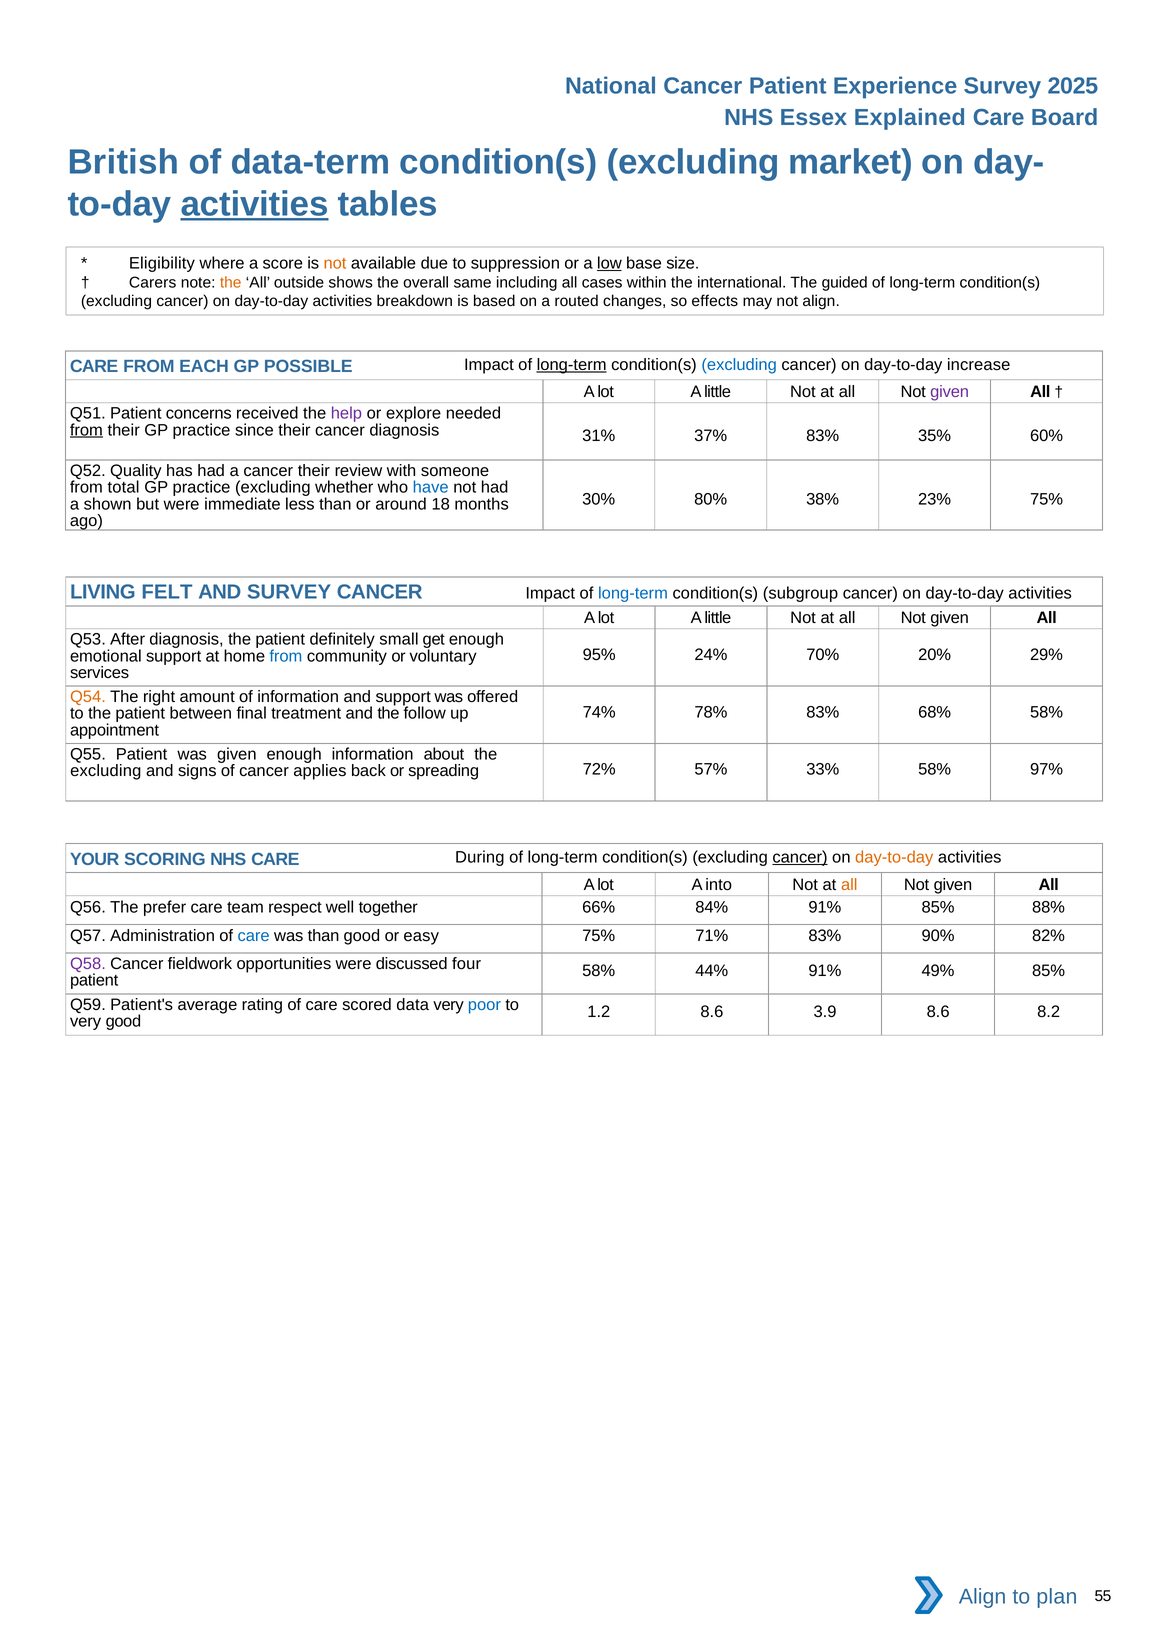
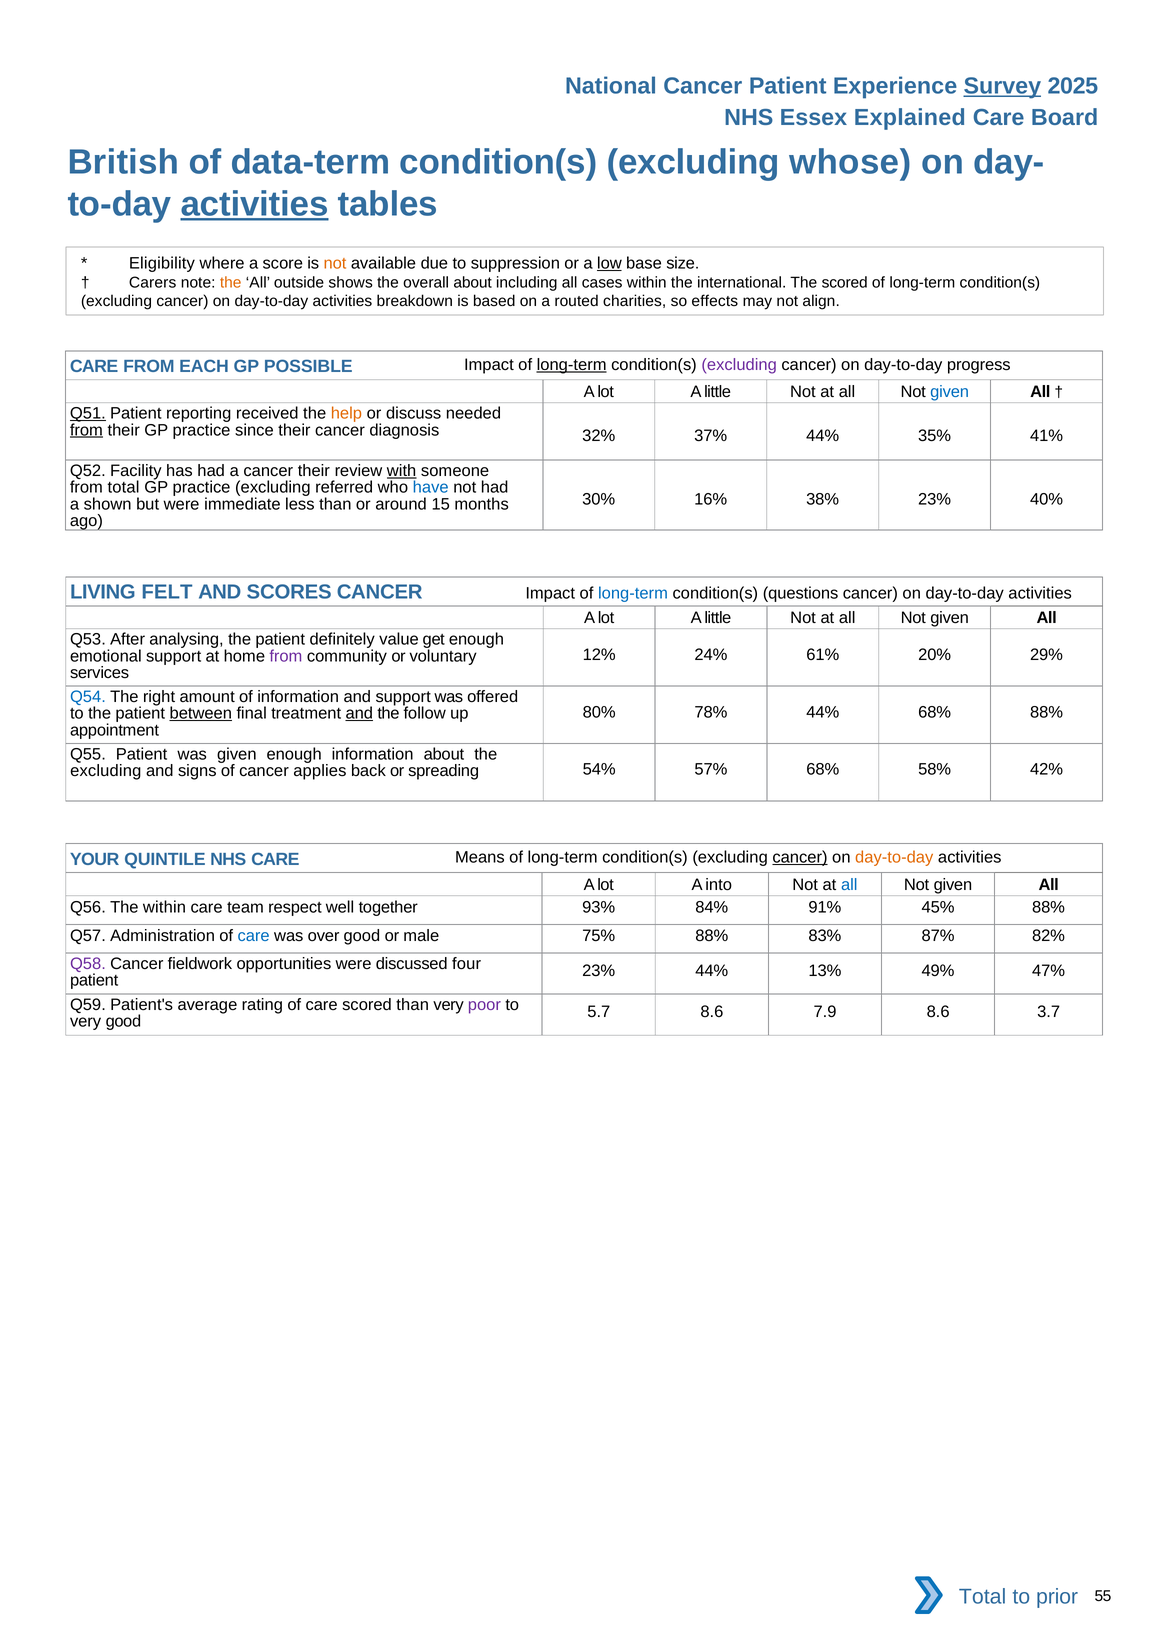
Survey underline: none -> present (1002, 86)
market: market -> whose (850, 162)
overall same: same -> about (473, 283)
The guided: guided -> scored (845, 283)
changes: changes -> charities (635, 301)
excluding colour: blue -> purple (739, 365)
increase: increase -> progress (979, 365)
given colour: purple -> blue (950, 392)
Q51 underline: none -> present (88, 413)
concerns: concerns -> reporting (199, 413)
help colour: purple -> orange (346, 413)
explore: explore -> discuss (414, 413)
31%: 31% -> 32% (599, 436)
37% 83%: 83% -> 44% (823, 436)
60%: 60% -> 41% (1047, 436)
Quality: Quality -> Facility (136, 471)
with underline: none -> present (402, 471)
whether: whether -> referred (344, 487)
80%: 80% -> 16% (711, 499)
23% 75%: 75% -> 40% (1047, 499)
18: 18 -> 15 (441, 504)
AND SURVEY: SURVEY -> SCORES (289, 592)
subgroup: subgroup -> questions (801, 593)
After diagnosis: diagnosis -> analysing (186, 640)
small: small -> value (399, 640)
95%: 95% -> 12% (599, 655)
70%: 70% -> 61% (823, 655)
from colour: blue -> purple (286, 656)
Q54 colour: orange -> blue (88, 697)
74%: 74% -> 80% (599, 712)
78% 83%: 83% -> 44% (823, 712)
68% 58%: 58% -> 88% (1046, 712)
between underline: none -> present (201, 714)
and underline: none -> present (359, 714)
72%: 72% -> 54% (599, 770)
57% 33%: 33% -> 68% (823, 770)
97%: 97% -> 42% (1046, 770)
SCORING: SCORING -> QUINTILE (165, 859)
During: During -> Means (480, 858)
all colour: orange -> blue (849, 885)
The prefer: prefer -> within (165, 907)
66%: 66% -> 93% (599, 907)
91% 85%: 85% -> 45% (938, 907)
was than: than -> over (324, 936)
easy: easy -> male (421, 936)
75% 71%: 71% -> 88% (712, 936)
90%: 90% -> 87% (938, 936)
58%: 58% -> 23% (599, 971)
44% 91%: 91% -> 13% (825, 971)
49% 85%: 85% -> 47% (1049, 971)
scored data: data -> than (413, 1005)
poor colour: blue -> purple (484, 1005)
1.2: 1.2 -> 5.7 (599, 1012)
3.9: 3.9 -> 7.9 (825, 1012)
8.2: 8.2 -> 3.7 (1049, 1012)
Align: Align -> Total (983, 1597)
plan: plan -> prior (1057, 1597)
